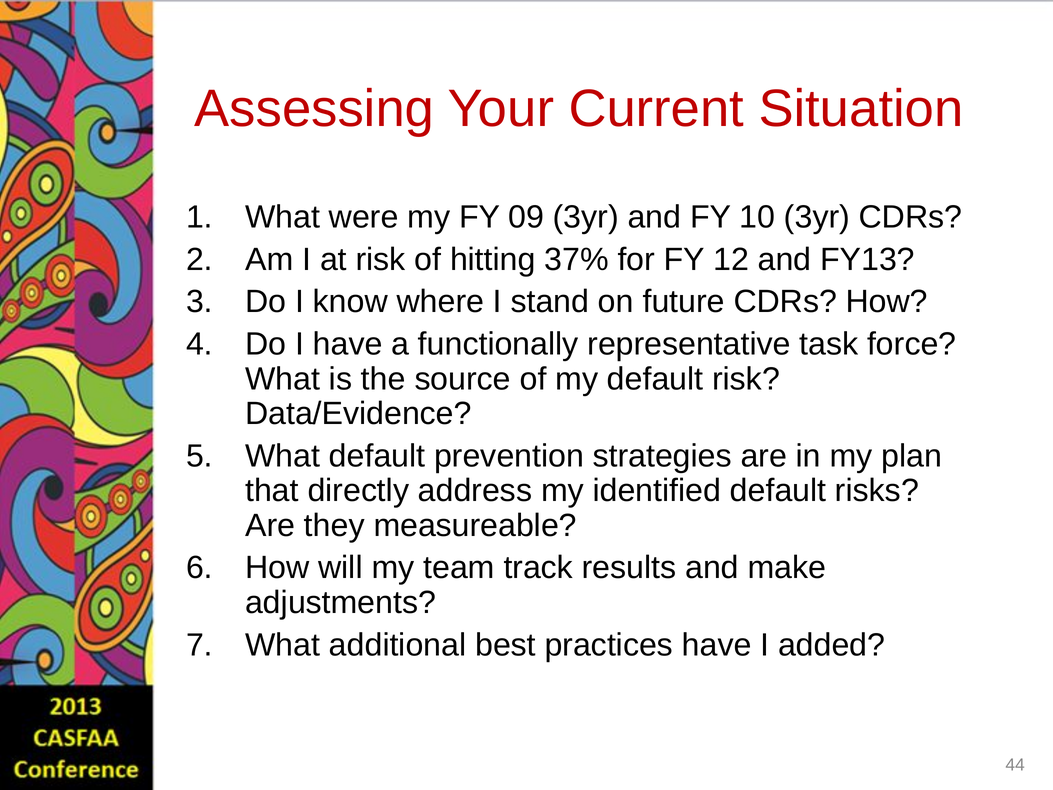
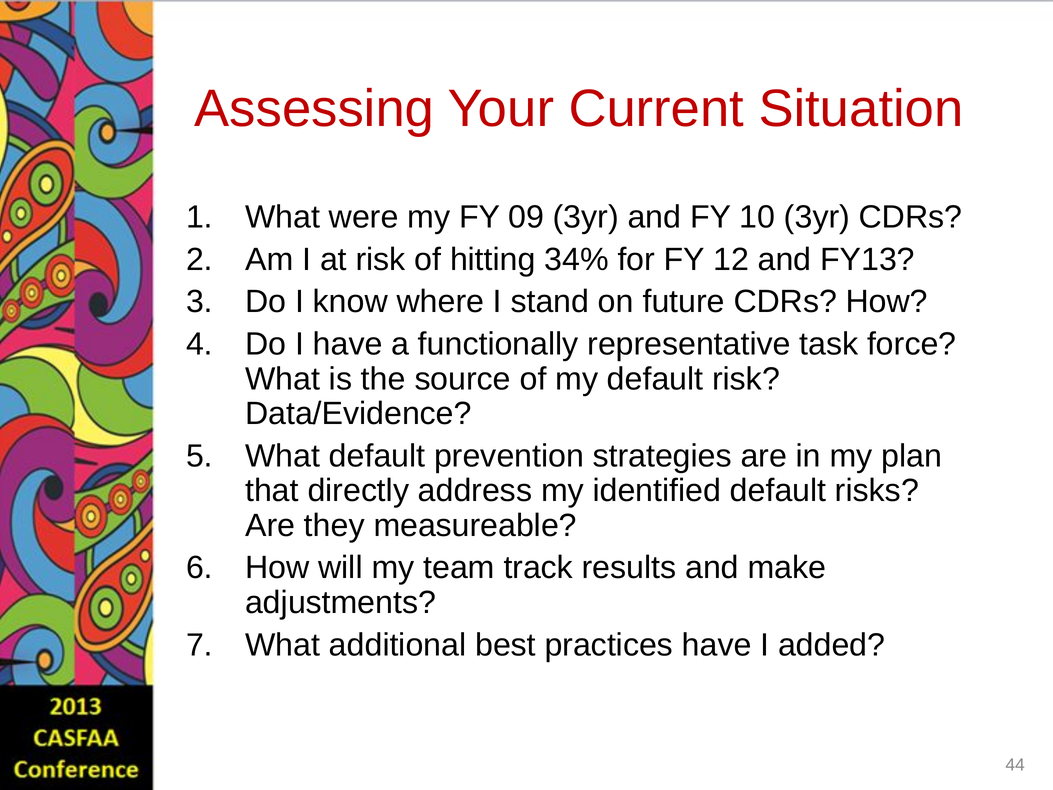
37%: 37% -> 34% (577, 259)
